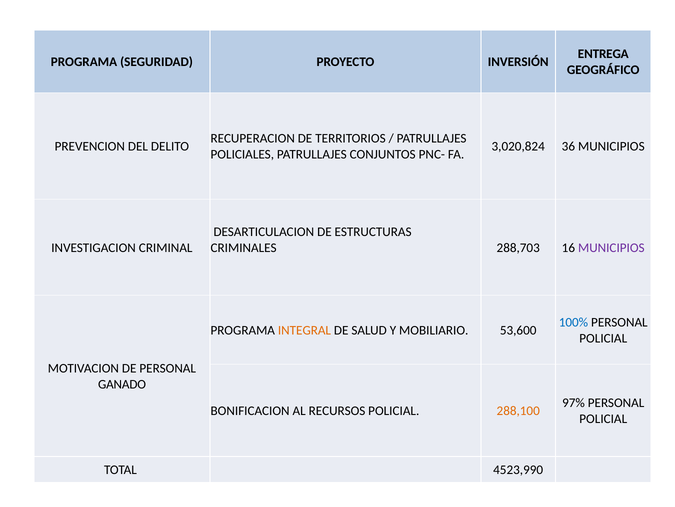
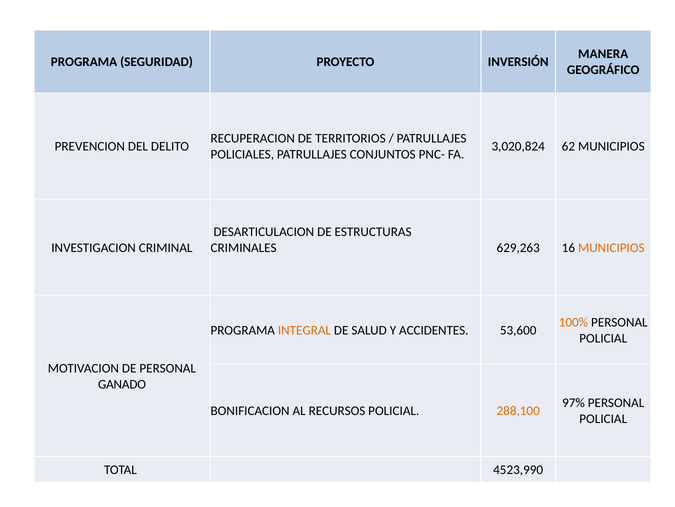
ENTREGA: ENTREGA -> MANERA (603, 54)
36: 36 -> 62 (568, 146)
288,703: 288,703 -> 629,263 (518, 247)
MUNICIPIOS colour: purple -> orange (611, 247)
100% colour: blue -> orange (573, 322)
MOBILIARIO: MOBILIARIO -> ACCIDENTES (434, 330)
